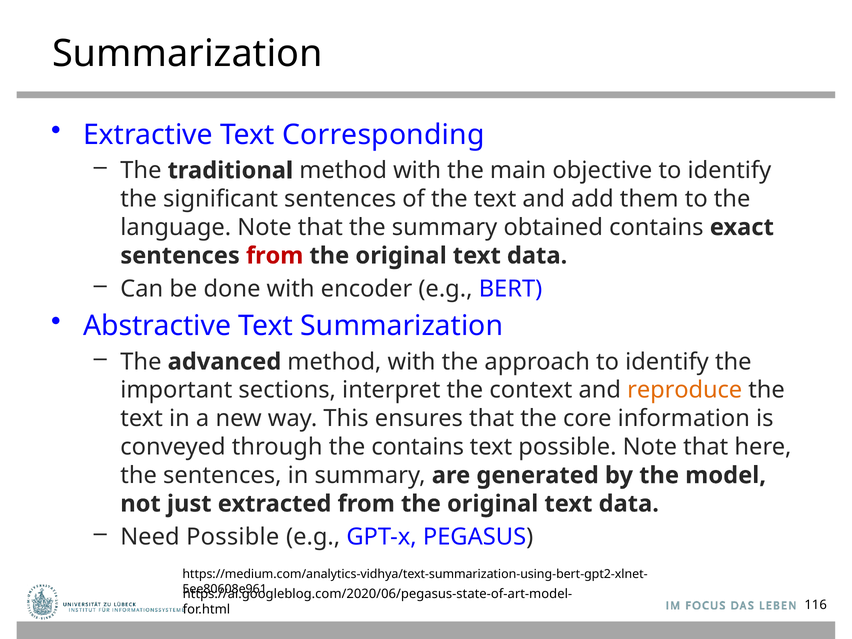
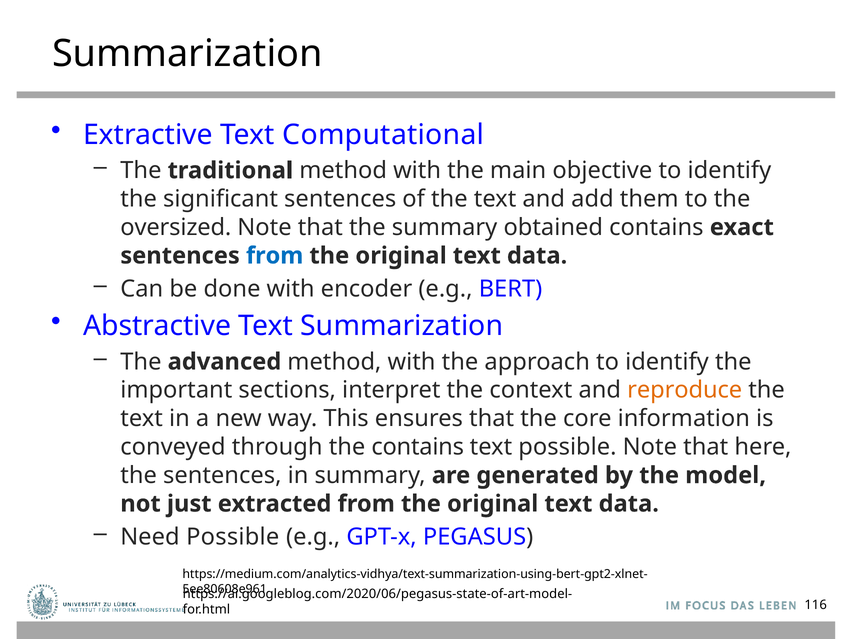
Corresponding: Corresponding -> Computational (383, 135)
language: language -> oversized (176, 227)
from colour: red -> blue (275, 256)
